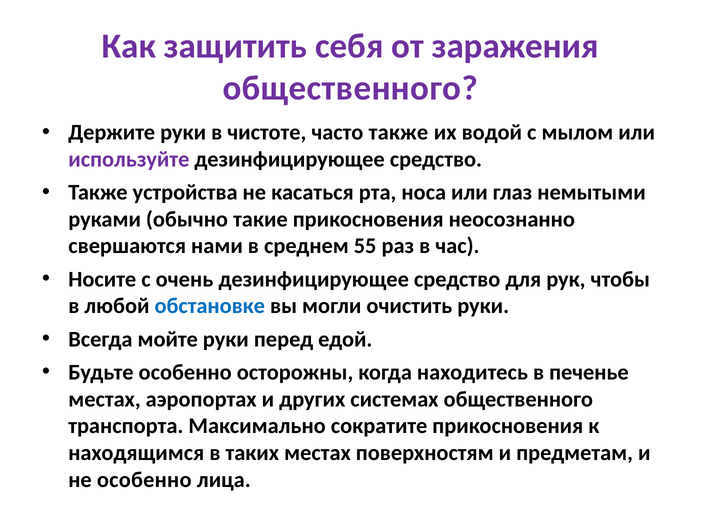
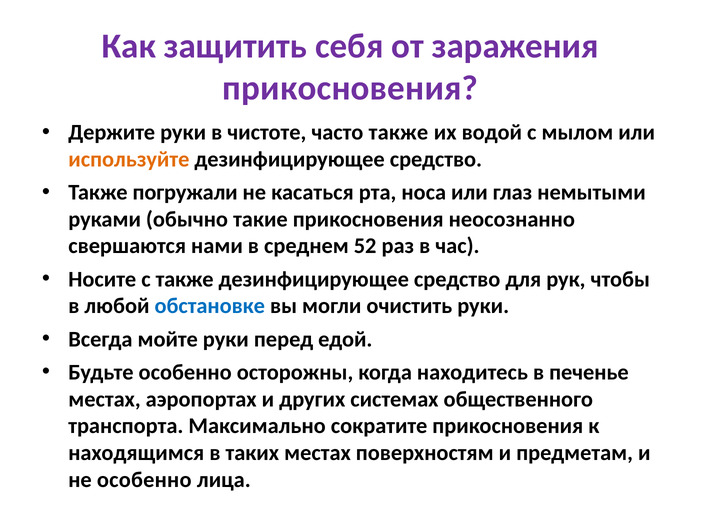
общественного: общественного -> прикосновения (350, 88)
используйте colour: purple -> orange (129, 159)
устройства: устройства -> погружали (185, 192)
55: 55 -> 52 (365, 246)
с очень: очень -> также (185, 279)
